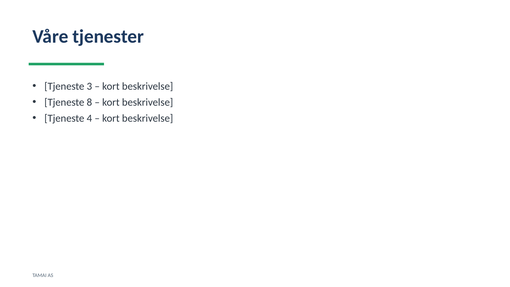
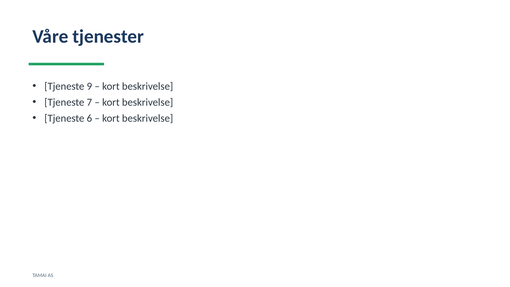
3: 3 -> 9 (89, 86)
8: 8 -> 7 (89, 102)
4: 4 -> 6 (89, 118)
